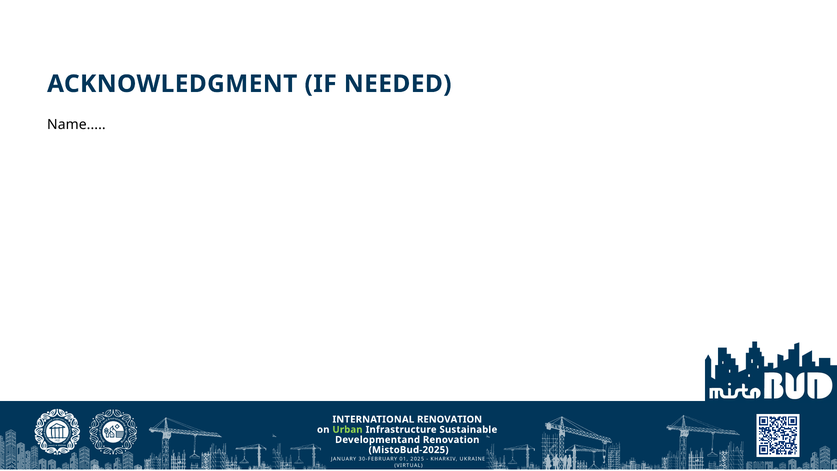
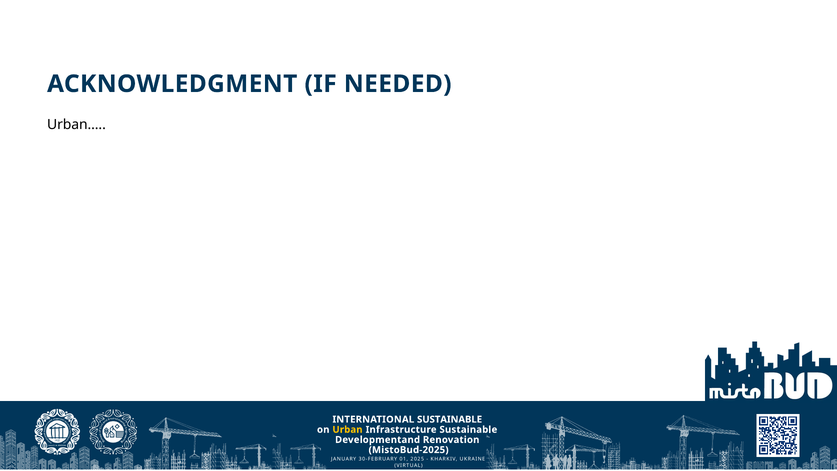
Name: Name -> Urban (76, 125)
INTERNATIONAL RENOVATION: RENOVATION -> SUSTAINABLE (450, 419)
Urban colour: light green -> yellow (347, 429)
